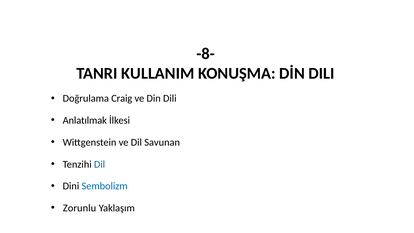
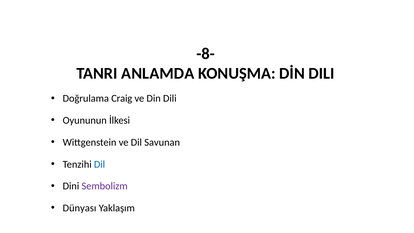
KULLANIM: KULLANIM -> ANLAMDA (158, 73)
Anlatılmak: Anlatılmak -> Oyununun (85, 120)
Sembolizm colour: blue -> purple (105, 186)
Zorunlu: Zorunlu -> Dünyası (80, 208)
